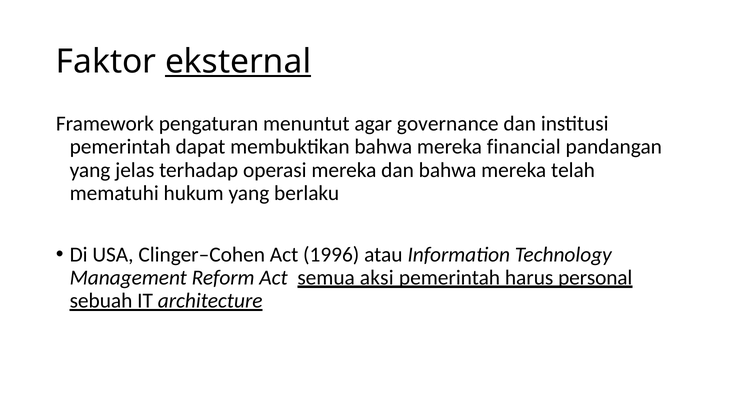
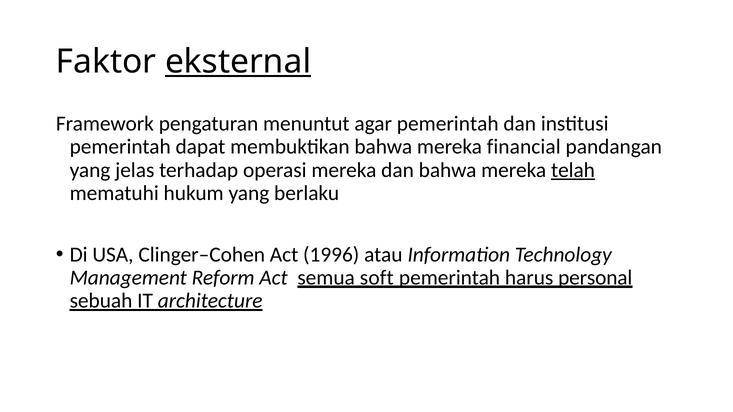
agar governance: governance -> pemerintah (448, 124)
telah underline: none -> present (573, 170)
aksi: aksi -> soft (377, 278)
